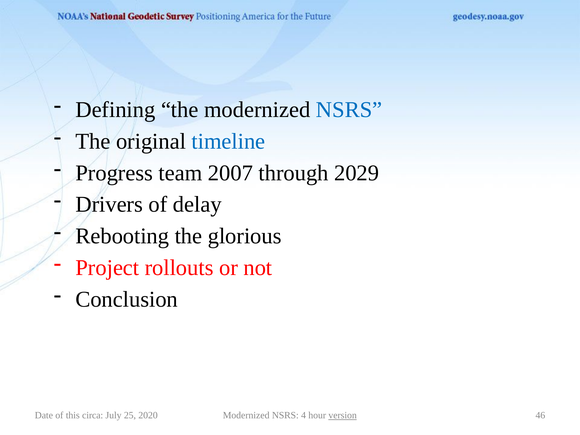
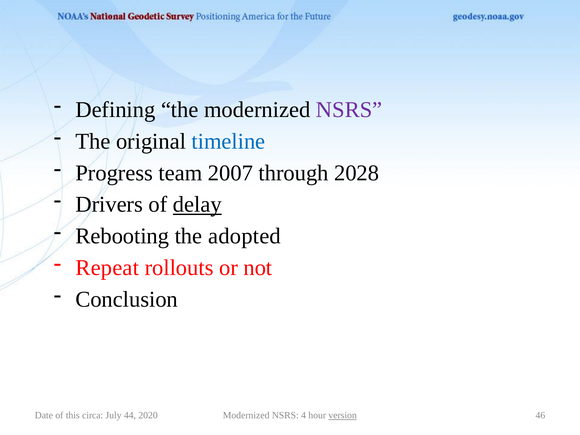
NSRS colour: blue -> purple (349, 110)
2029: 2029 -> 2028 (357, 173)
delay underline: none -> present (197, 205)
glorious: glorious -> adopted (245, 236)
Project: Project -> Repeat (107, 268)
25: 25 -> 44 (130, 415)
